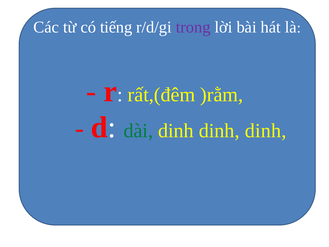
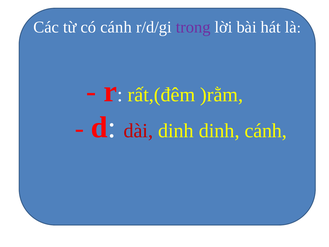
có tiếng: tiếng -> cánh (116, 27)
dài colour: green -> red (138, 131)
dinh dinh dinh: dinh -> cánh (266, 131)
